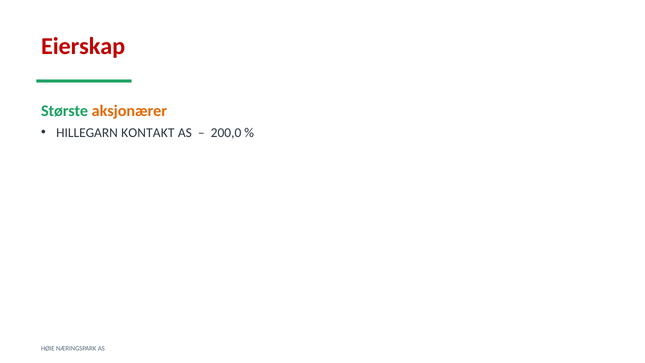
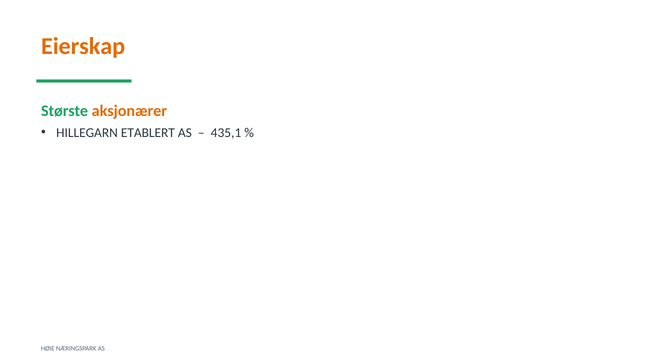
Eierskap colour: red -> orange (83, 46)
KONTAKT: KONTAKT -> ETABLERT (148, 133)
200,0: 200,0 -> 435,1 (226, 133)
